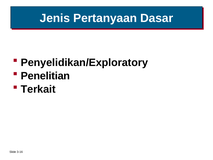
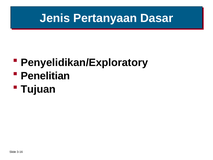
Terkait: Terkait -> Tujuan (38, 89)
